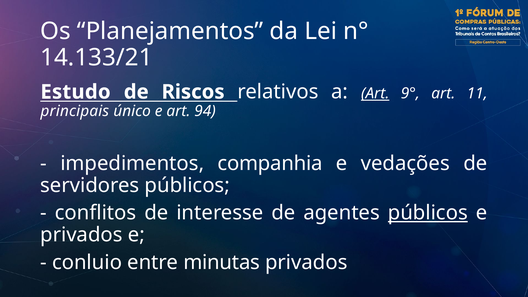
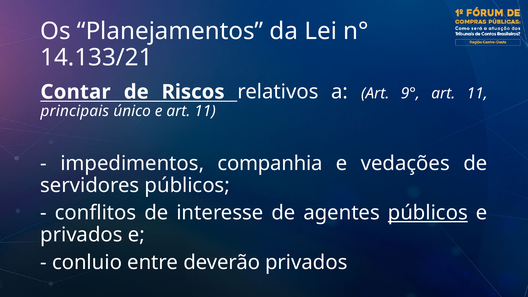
Estudo: Estudo -> Contar (76, 92)
Art underline: present -> none (375, 94)
e art 94: 94 -> 11 (205, 111)
minutas: minutas -> deverão (222, 262)
